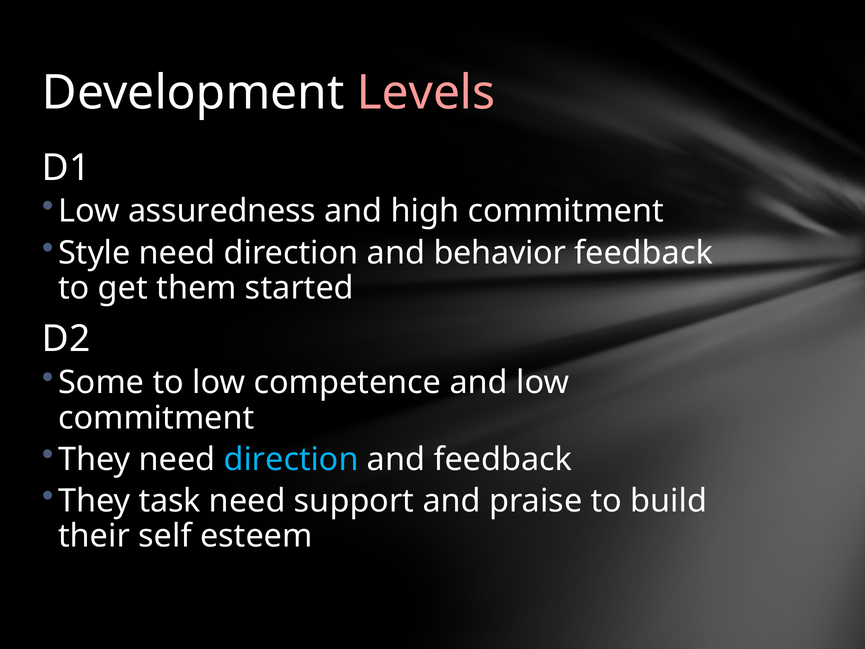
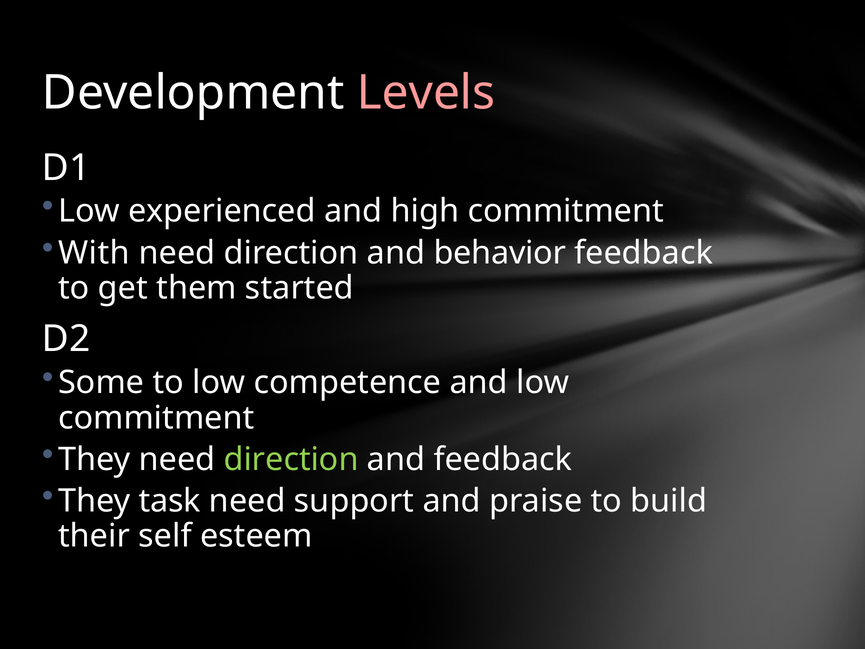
assuredness: assuredness -> experienced (222, 211)
Style: Style -> With (94, 253)
direction colour: light blue -> light green (291, 459)
